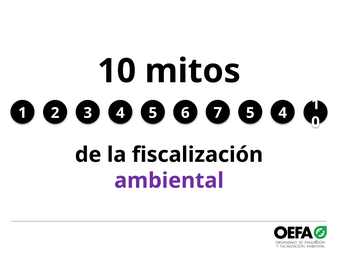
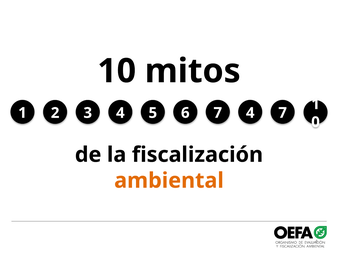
7 5: 5 -> 4 (250, 113)
6 4: 4 -> 7 (283, 113)
ambiental colour: purple -> orange (169, 181)
